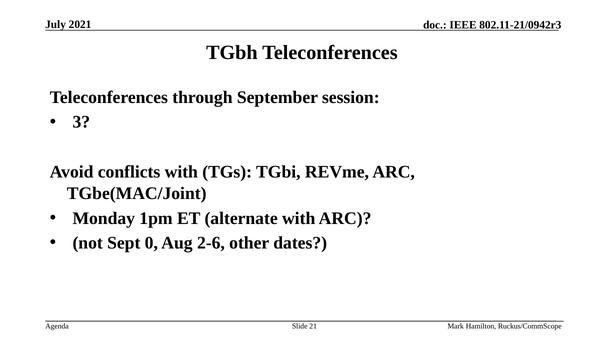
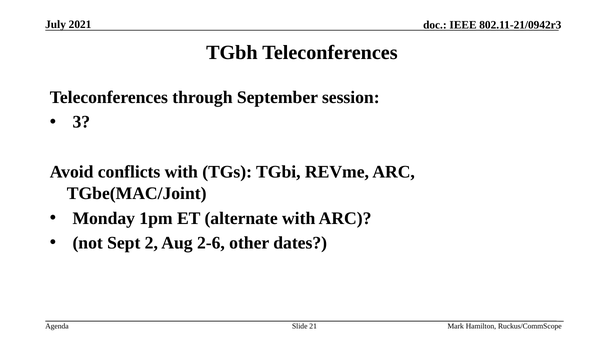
0: 0 -> 2 (151, 243)
